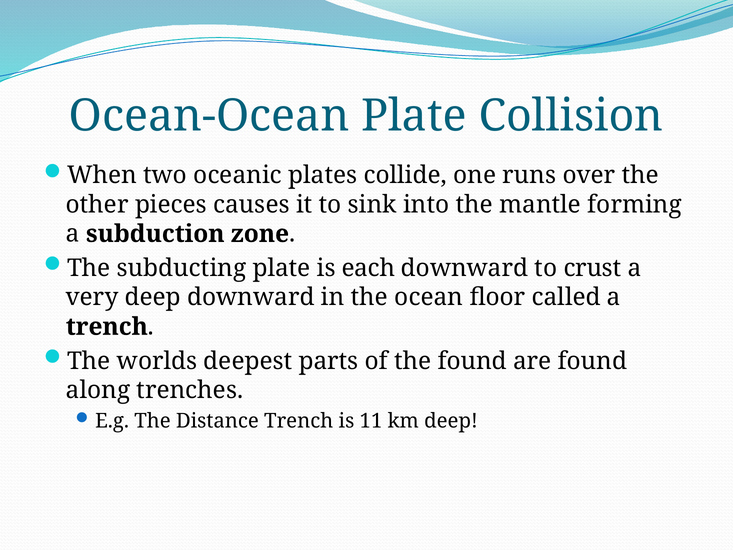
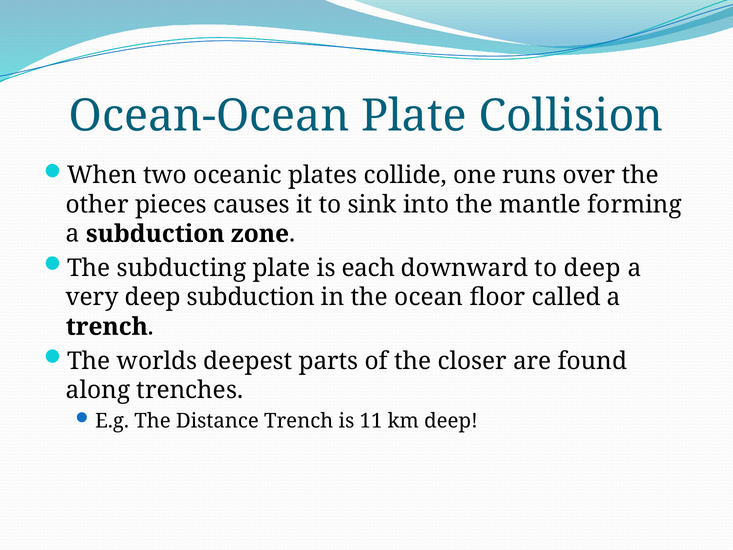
to crust: crust -> deep (592, 268)
deep downward: downward -> subduction (251, 297)
the found: found -> closer (472, 361)
